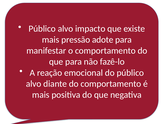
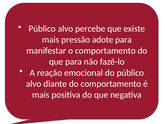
impacto: impacto -> percebe (90, 29)
